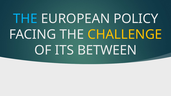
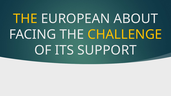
THE colour: light blue -> yellow (25, 19)
POLICY: POLICY -> ABOUT (136, 19)
BETWEEN: BETWEEN -> SUPPORT (107, 50)
